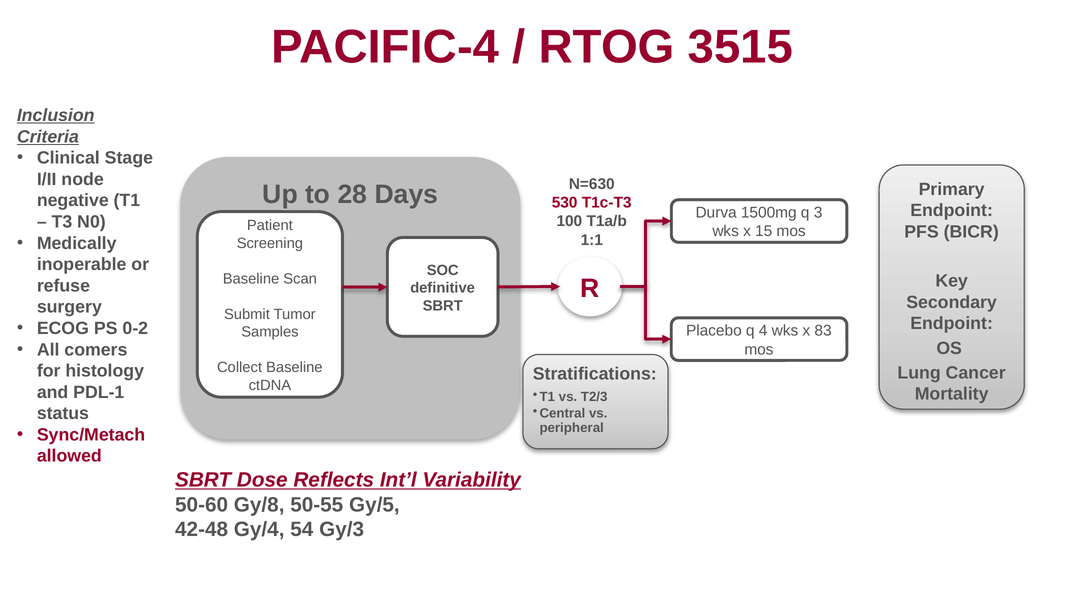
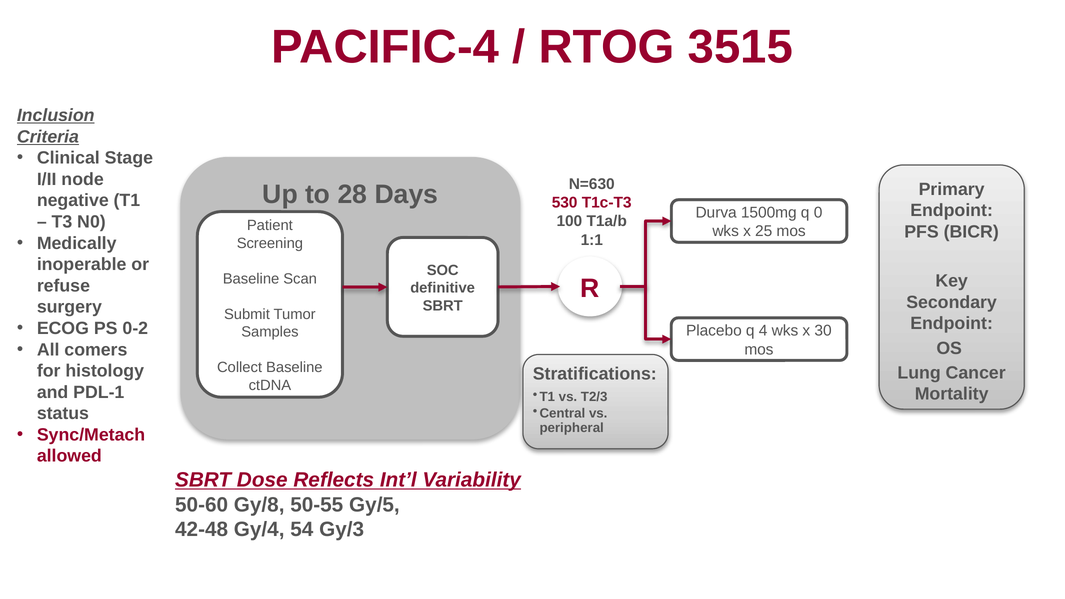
3: 3 -> 0 (818, 213)
15: 15 -> 25 (764, 231)
83: 83 -> 30 (823, 331)
